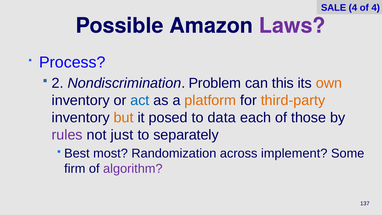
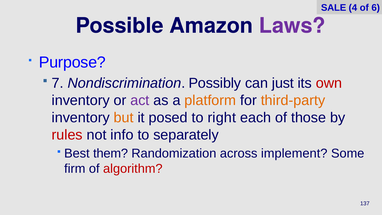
of 4: 4 -> 6 (376, 8)
Process: Process -> Purpose (72, 62)
2: 2 -> 7 (58, 83)
Problem: Problem -> Possibly (215, 83)
this: this -> just (283, 83)
own colour: orange -> red (329, 83)
act colour: blue -> purple (140, 100)
data: data -> right (222, 118)
rules colour: purple -> red (67, 135)
just: just -> info (122, 135)
most: most -> them (111, 153)
algorithm colour: purple -> red (133, 169)
